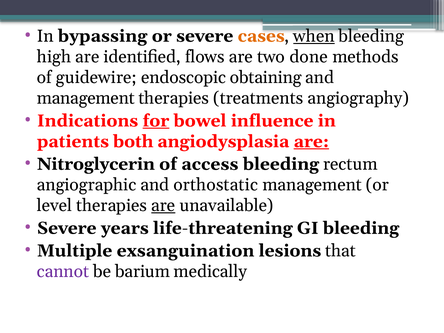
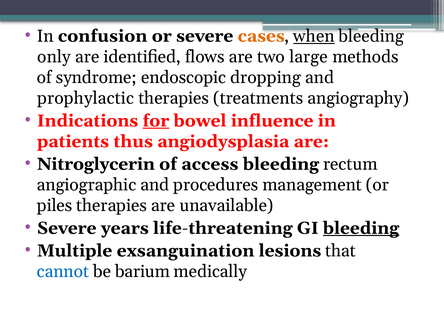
bypassing: bypassing -> confusion (103, 36)
high: high -> only (54, 57)
done: done -> large (309, 57)
guidewire: guidewire -> syndrome (96, 77)
obtaining: obtaining -> dropping (266, 77)
management: management -> prophylactic (86, 98)
both: both -> thus (133, 142)
are underline: present -> none (311, 142)
orthostatic: orthostatic -> procedures (216, 185)
level: level -> piles (55, 206)
are underline: present -> none (163, 206)
bleeding underline: none -> present (361, 228)
cannot colour: purple -> blue (63, 271)
